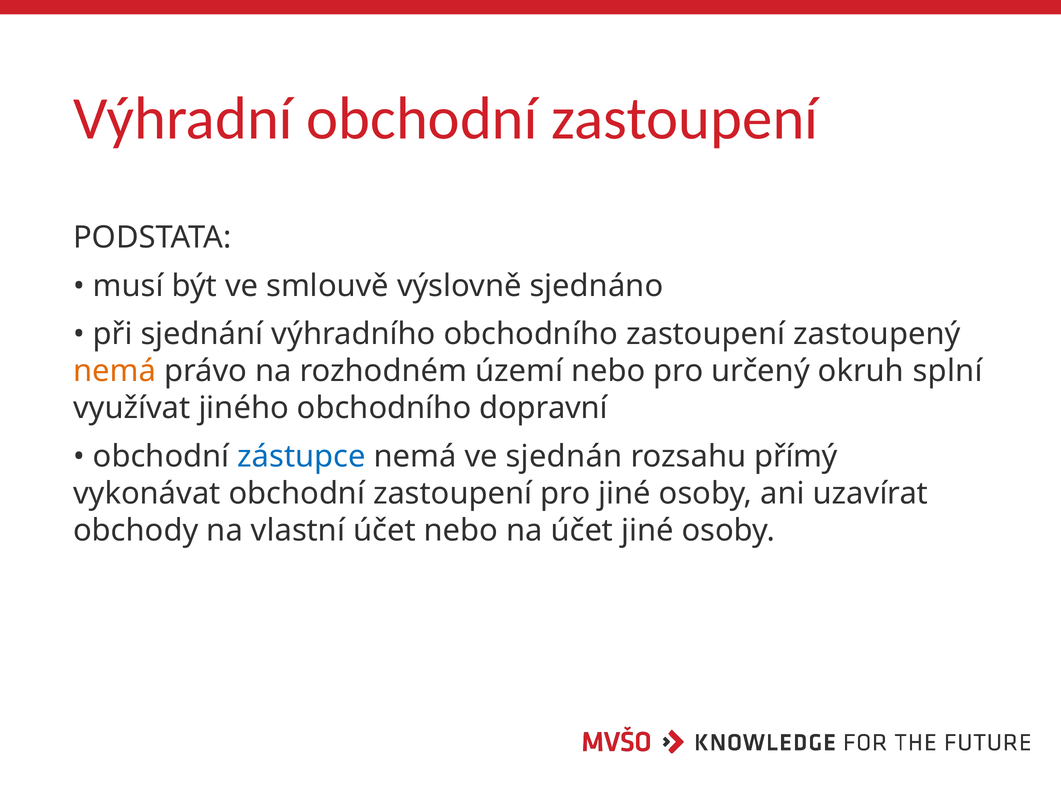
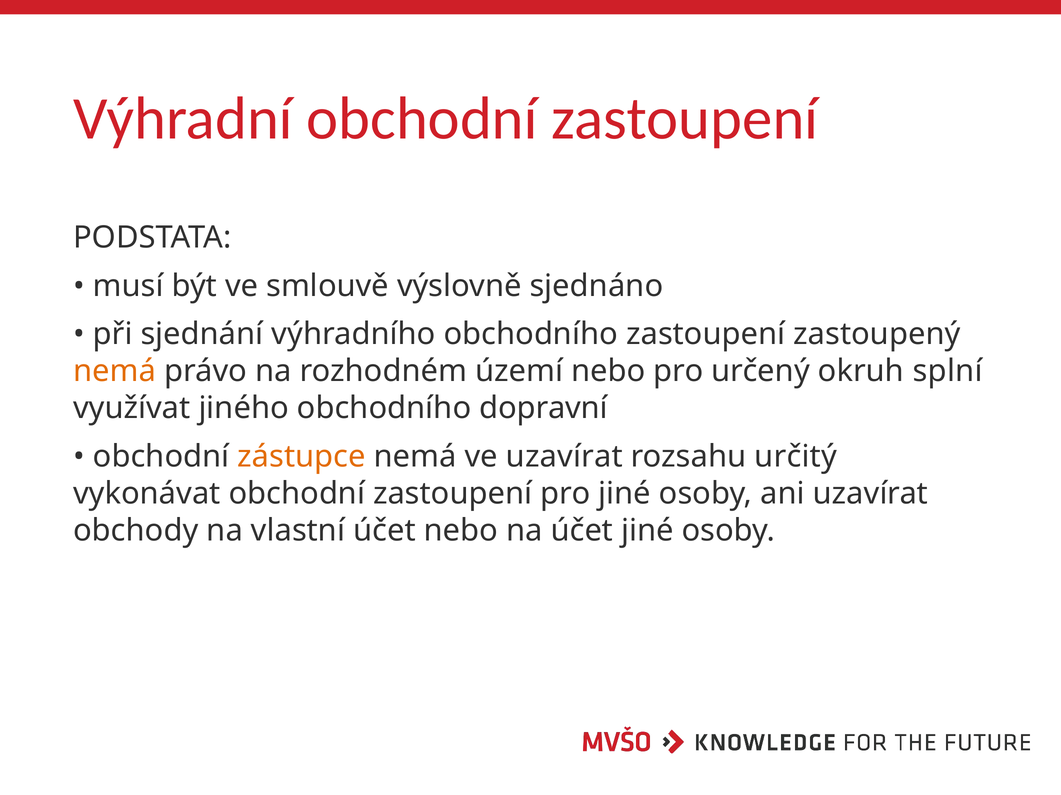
zástupce colour: blue -> orange (302, 457)
ve sjednán: sjednán -> uzavírat (564, 457)
přímý: přímý -> určitý (796, 457)
